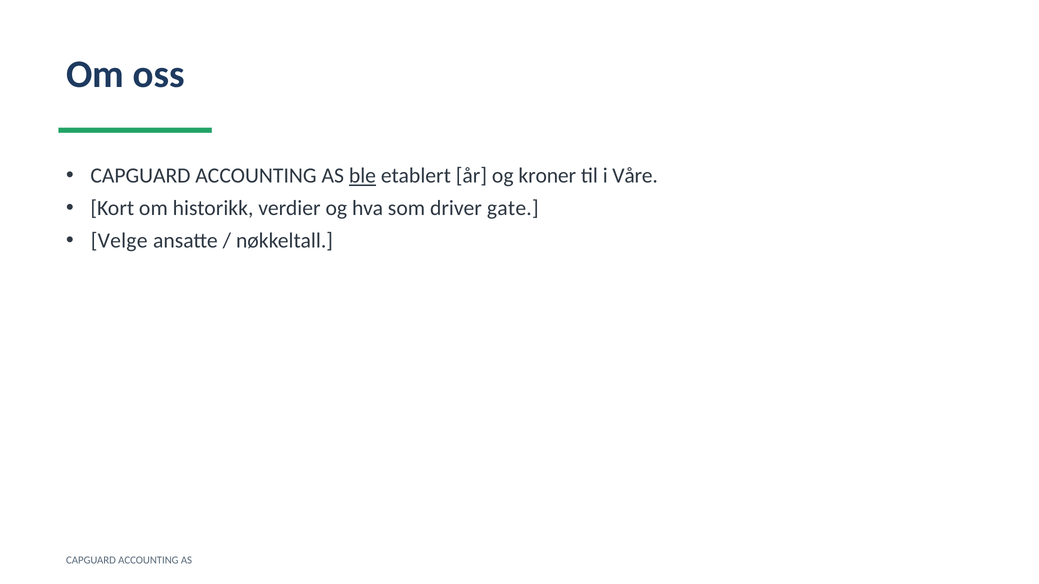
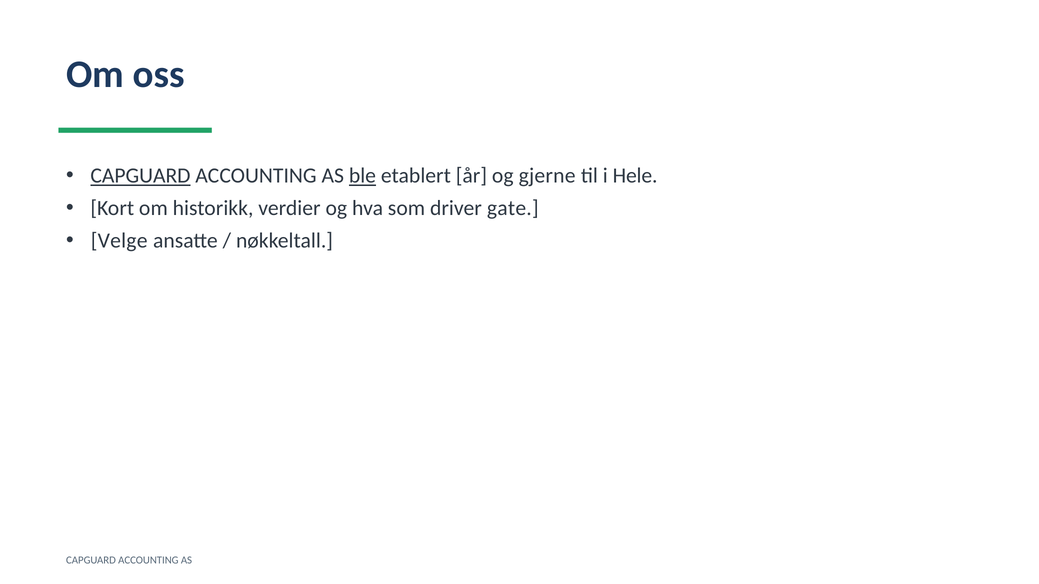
CAPGUARD underline: none -> present (141, 176)
kroner: kroner -> gjerne (547, 176)
Våre: Våre -> Hele (635, 176)
